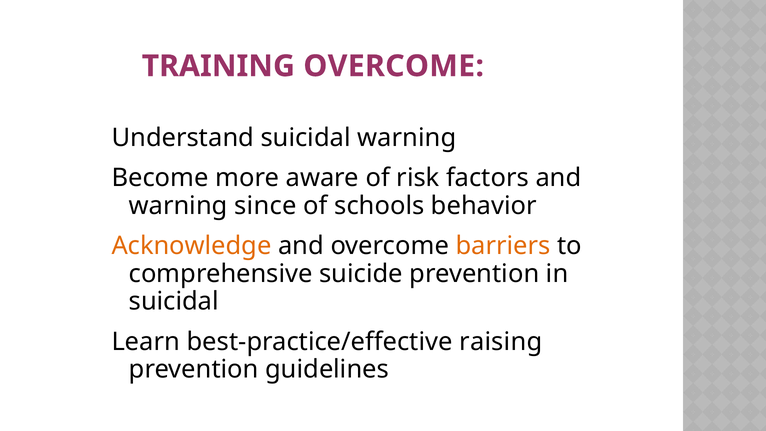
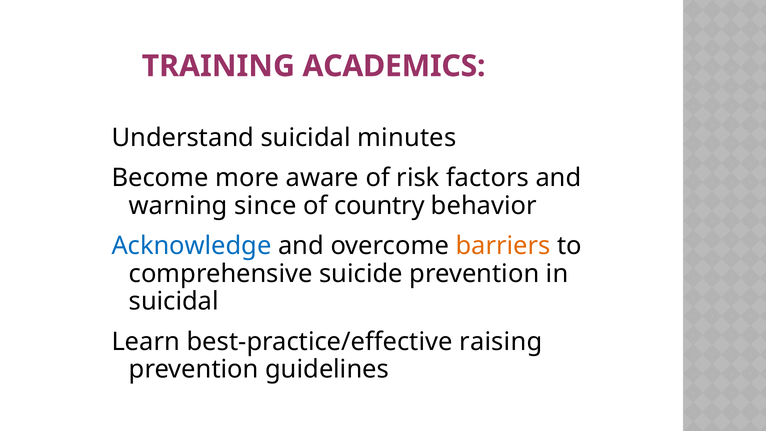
TRAINING OVERCOME: OVERCOME -> ACADEMICS (394, 66)
suicidal warning: warning -> minutes (407, 138)
schools: schools -> country (379, 206)
Acknowledge colour: orange -> blue (192, 246)
